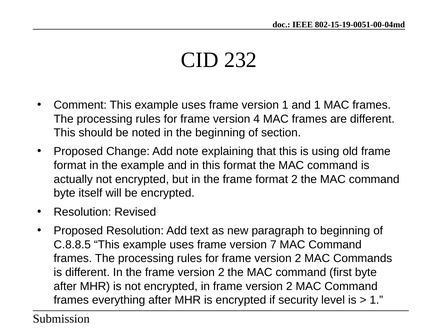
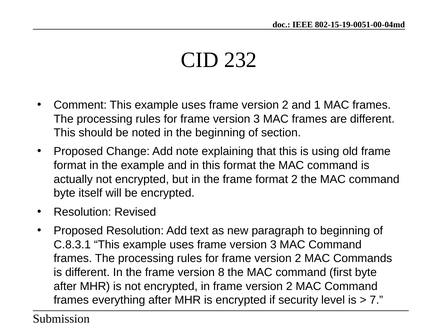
uses frame version 1: 1 -> 2 (285, 105)
for frame version 4: 4 -> 3 (257, 119)
C.8.8.5: C.8.8.5 -> C.8.3.1 (72, 244)
uses frame version 7: 7 -> 3 (273, 244)
the frame version 2: 2 -> 8 (221, 272)
1: 1 -> 7 (376, 300)
